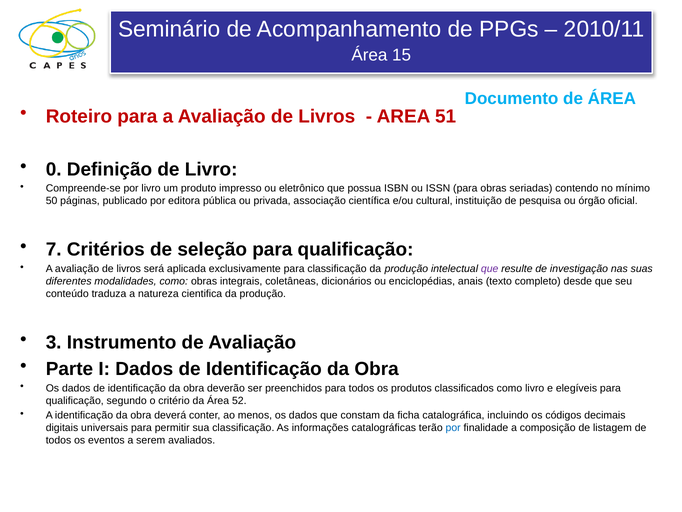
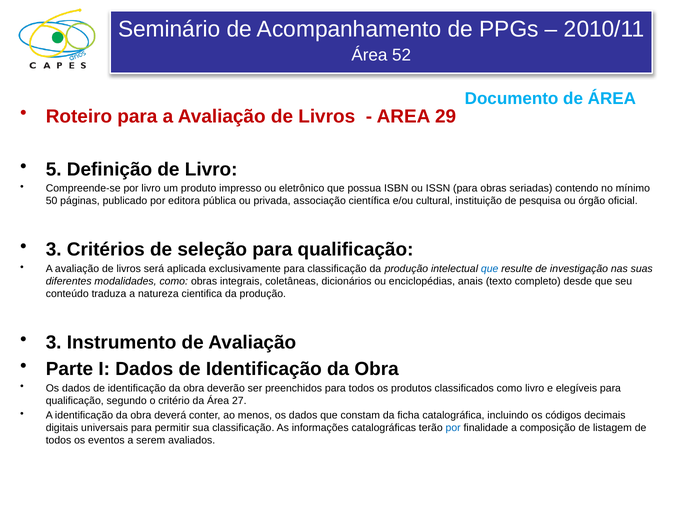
15: 15 -> 52 (402, 55)
51: 51 -> 29 (446, 116)
0: 0 -> 5 (54, 169)
7: 7 -> 3 (54, 249)
que colour: purple -> blue (490, 269)
52: 52 -> 27 (239, 400)
